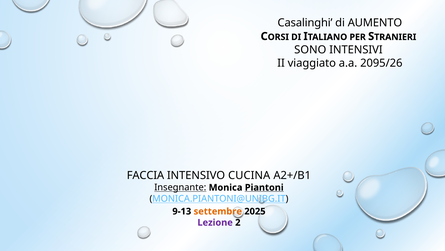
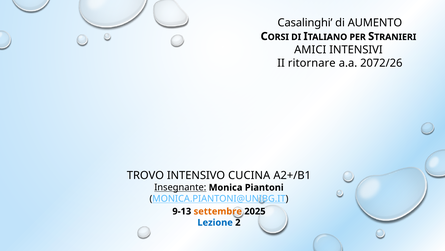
SONO: SONO -> AMICI (310, 50)
viaggiato: viaggiato -> ritornare (312, 63)
2095/26: 2095/26 -> 2072/26 (381, 63)
FACCIA: FACCIA -> TROVO (145, 175)
Piantoni underline: present -> none (264, 187)
Lezione colour: purple -> blue (215, 222)
